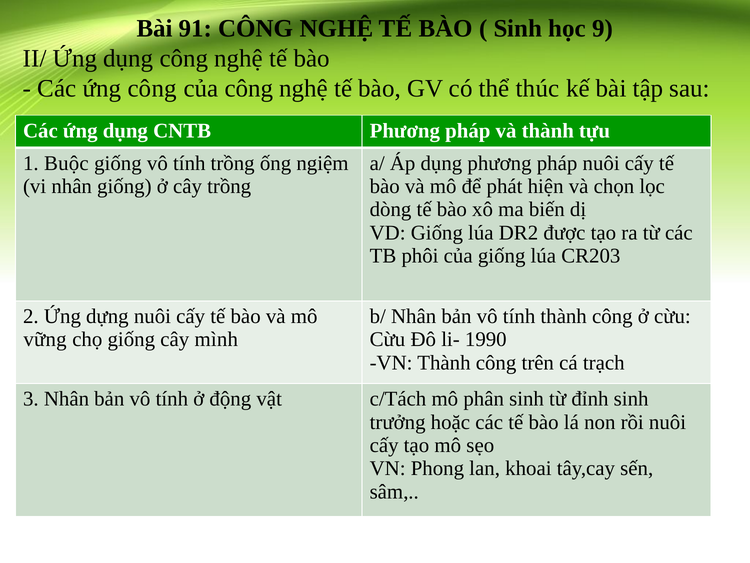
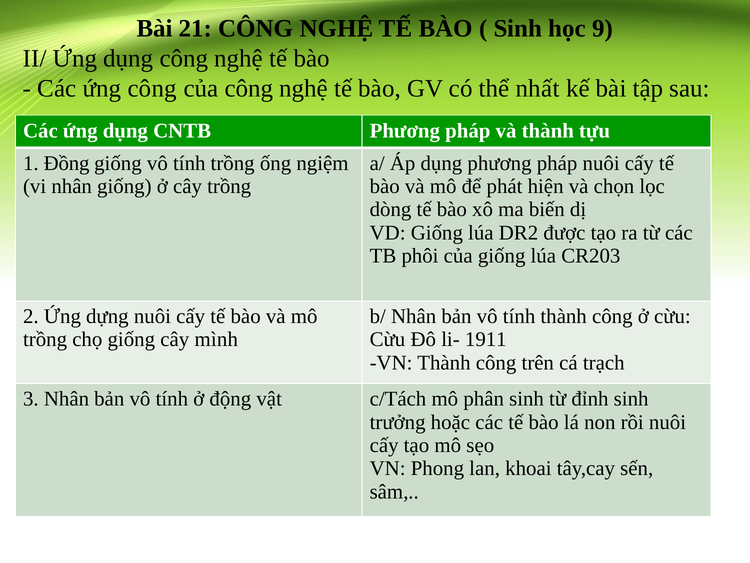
91: 91 -> 21 (195, 28)
thúc: thúc -> nhất (538, 88)
Buộc: Buộc -> Đồng (67, 163)
vững: vững -> trồng (45, 339)
1990: 1990 -> 1911 (486, 339)
